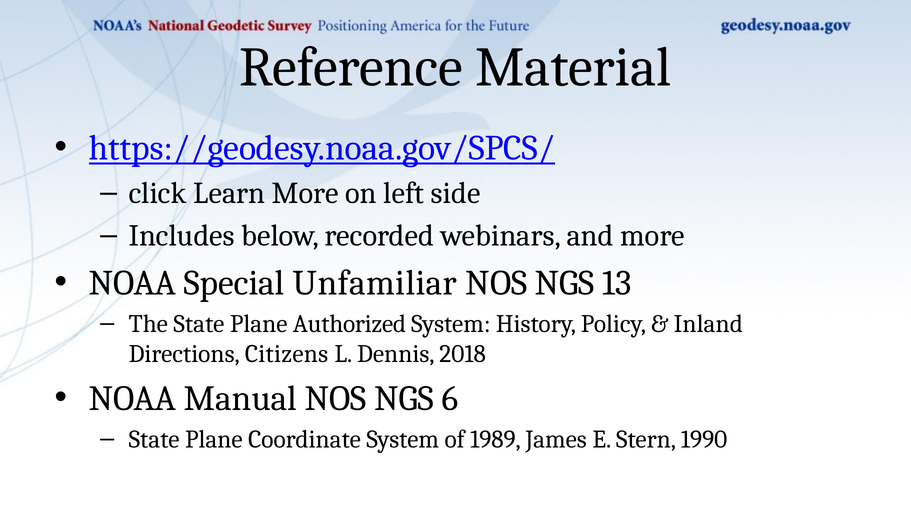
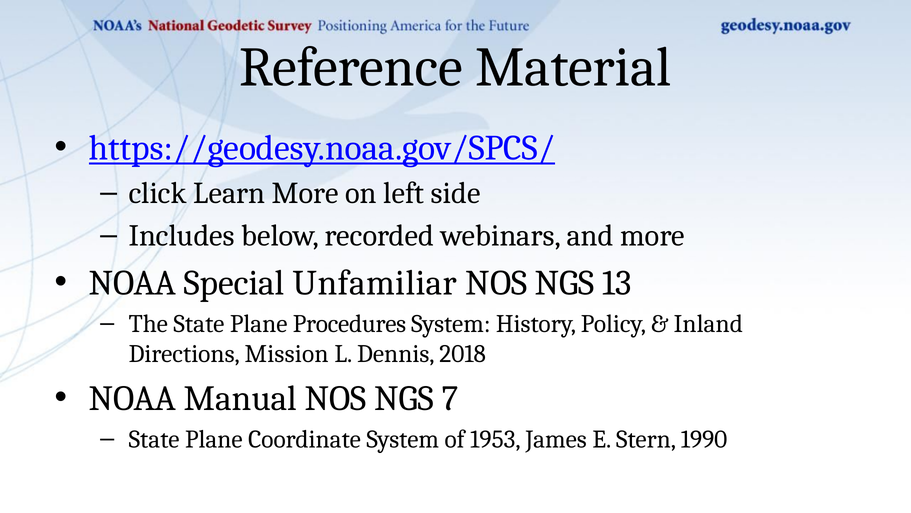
Authorized: Authorized -> Procedures (349, 323)
Citizens: Citizens -> Mission (287, 354)
6: 6 -> 7 (450, 398)
1989: 1989 -> 1953 (495, 439)
